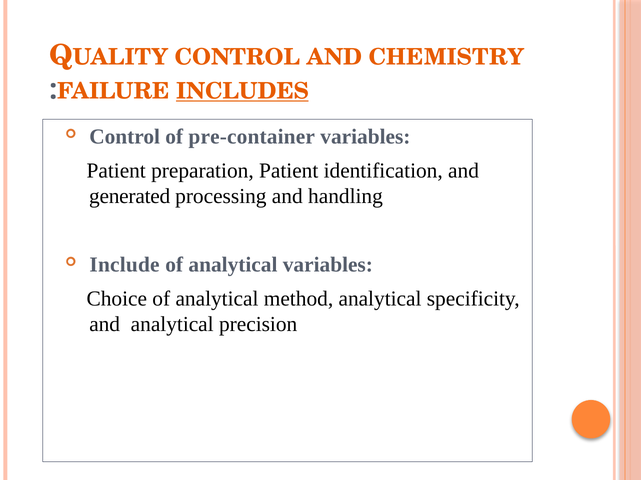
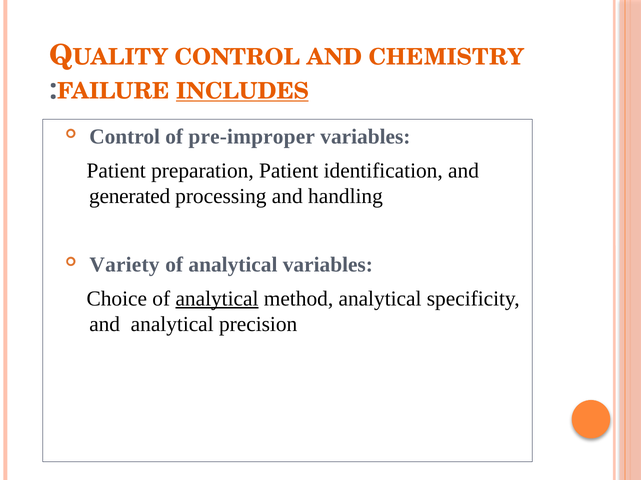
pre-container: pre-container -> pre-improper (252, 137)
Include: Include -> Variety (125, 265)
analytical underline: none -> present (217, 299)
